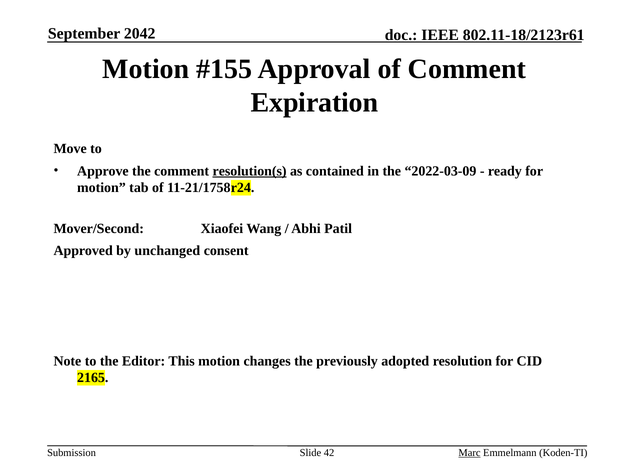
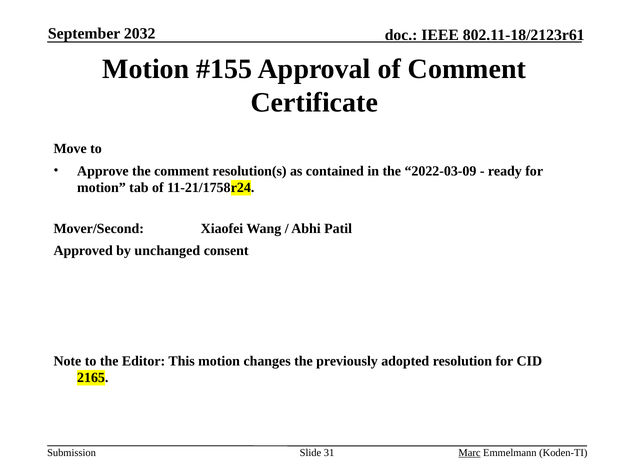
2042: 2042 -> 2032 (140, 33)
Expiration: Expiration -> Certificate (314, 103)
resolution(s underline: present -> none (250, 171)
42: 42 -> 31 (329, 452)
